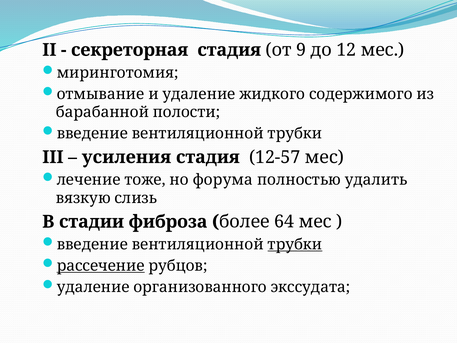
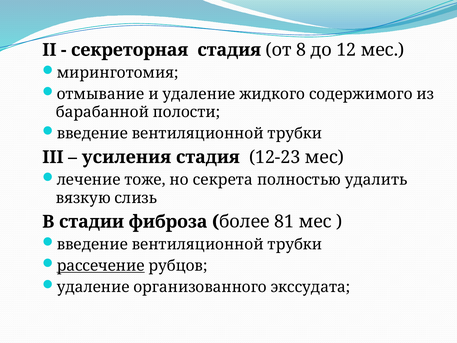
9: 9 -> 8 (301, 50)
12-57: 12-57 -> 12-23 (275, 157)
форума: форума -> секрета (223, 180)
64: 64 -> 81 (284, 222)
трубки underline: present -> none (295, 244)
